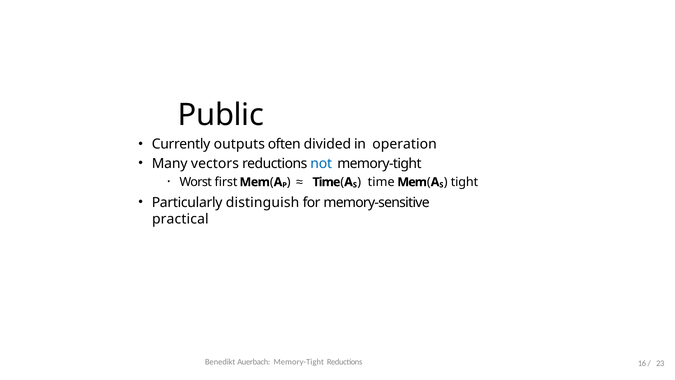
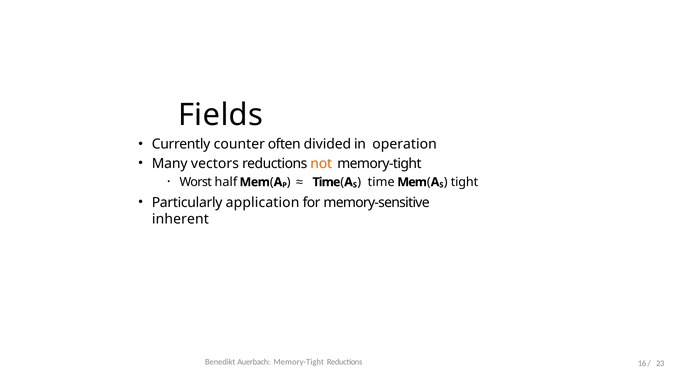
Public: Public -> Fields (221, 115)
outputs: outputs -> counter (239, 144)
not colour: blue -> orange (321, 163)
first: first -> half (226, 182)
distinguish: distinguish -> application (263, 202)
practical: practical -> inherent (180, 219)
